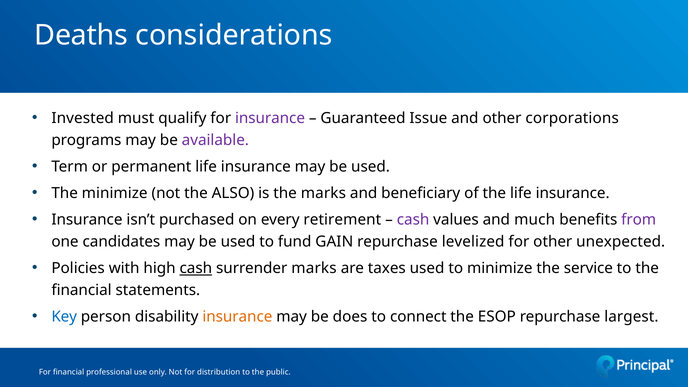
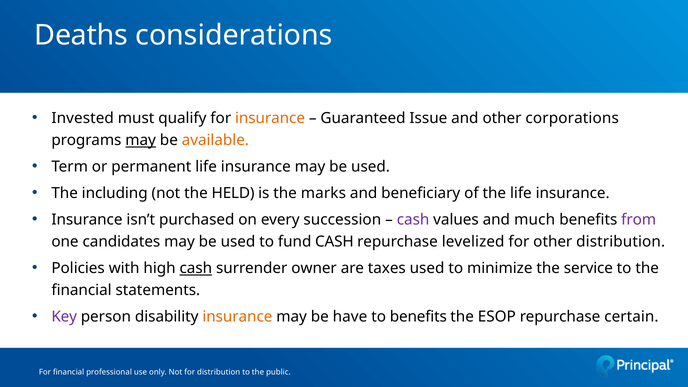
insurance colour: purple -> orange (270, 118)
may underline: none -> present (141, 140)
available colour: purple -> orange (215, 140)
The minimize: minimize -> including (115, 193)
ALSO: ALSO -> HELD (233, 193)
retirement: retirement -> succession (342, 220)
fund GAIN: GAIN -> CASH (334, 242)
other unexpected: unexpected -> distribution (621, 242)
surrender marks: marks -> owner (314, 268)
Key colour: blue -> purple (64, 317)
does: does -> have (350, 317)
to connect: connect -> benefits (418, 317)
largest: largest -> certain (631, 317)
